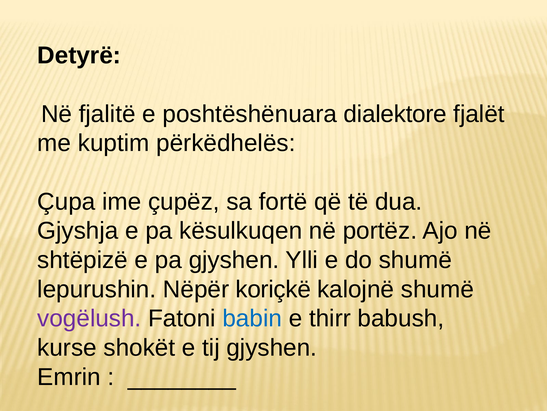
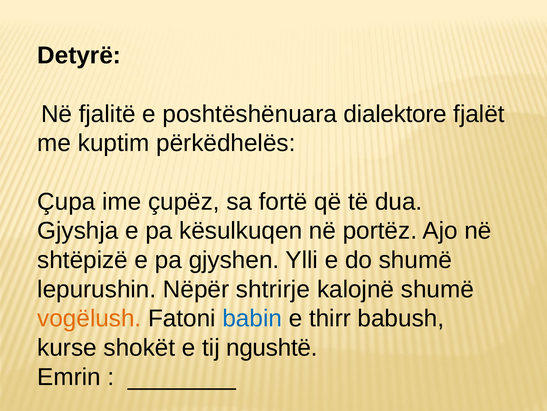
koriçkë: koriçkë -> shtrirje (273, 289)
vogëlush colour: purple -> orange (89, 318)
tij gjyshen: gjyshen -> ngushtë (272, 347)
